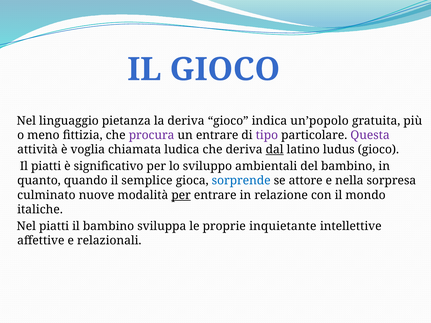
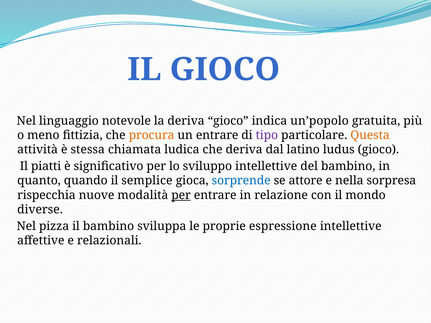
pietanza: pietanza -> notevole (126, 121)
procura colour: purple -> orange (152, 135)
Questa colour: purple -> orange (370, 135)
voglia: voglia -> stessa (88, 150)
dal underline: present -> none (275, 150)
sviluppo ambientali: ambientali -> intellettive (266, 166)
culminato: culminato -> rispecchia (46, 195)
italiche: italiche -> diverse (40, 210)
Nel piatti: piatti -> pizza (54, 226)
inquietante: inquietante -> espressione (283, 226)
